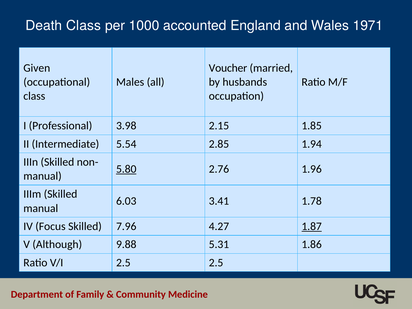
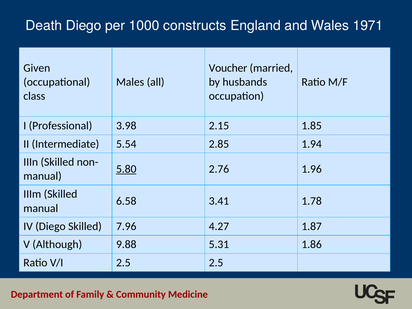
Death Class: Class -> Diego (84, 26)
accounted: accounted -> constructs (195, 26)
6.03: 6.03 -> 6.58 (126, 201)
IV Focus: Focus -> Diego (50, 226)
1.87 underline: present -> none (312, 226)
